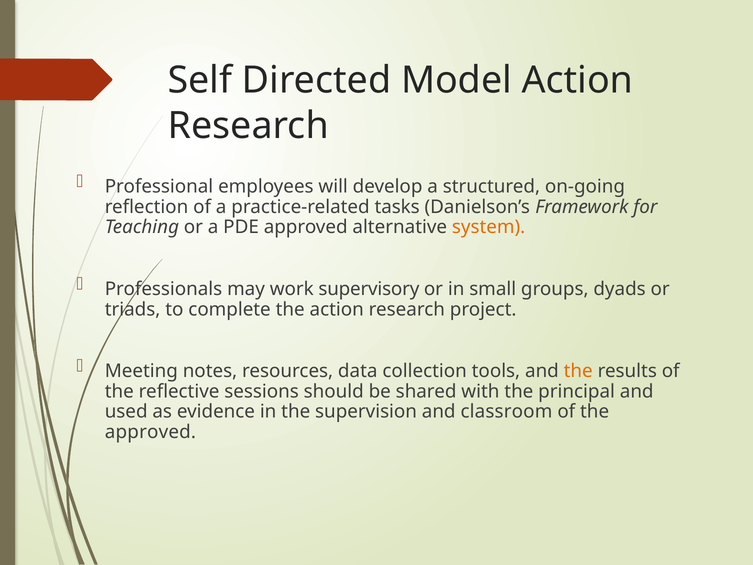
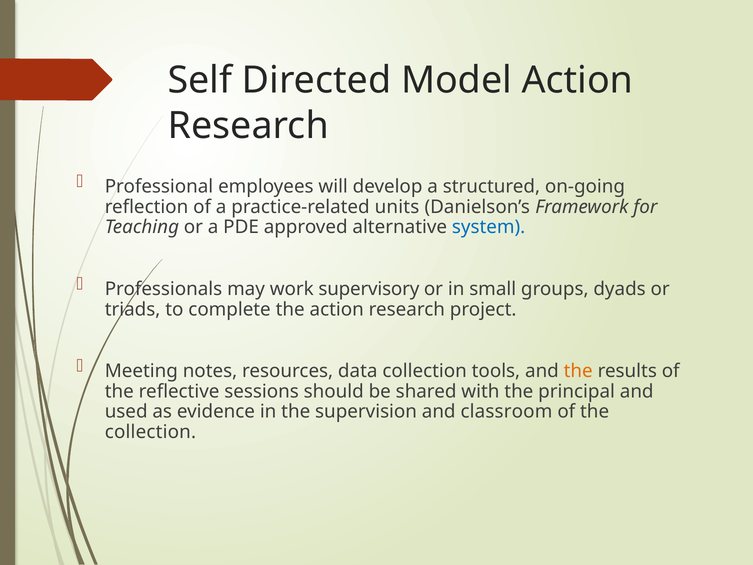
tasks: tasks -> units (397, 207)
system colour: orange -> blue (489, 227)
approved: approved -> collection (150, 432)
